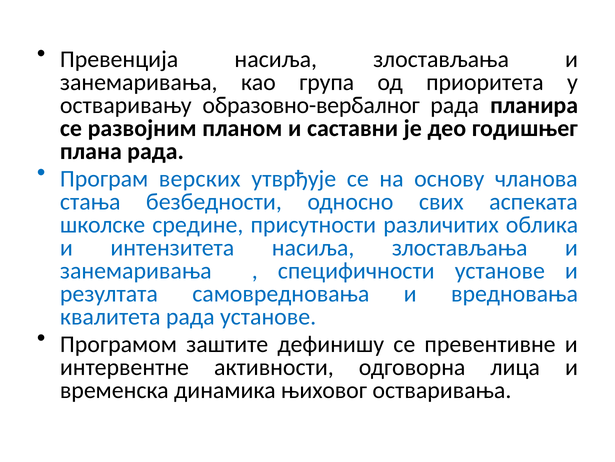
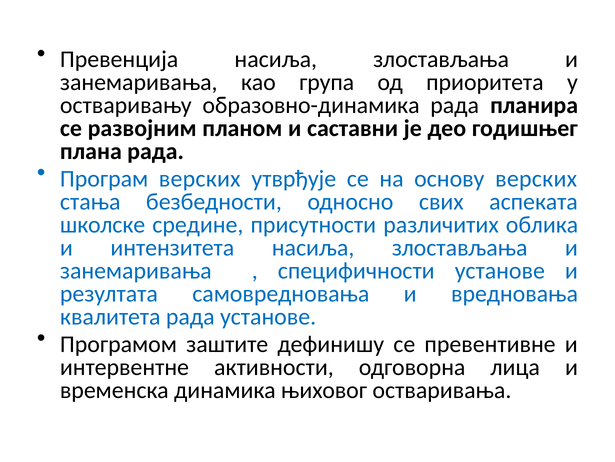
образовно-вербалног: образовно-вербалног -> образовно-динамика (311, 105)
основу чланова: чланова -> верских (536, 178)
